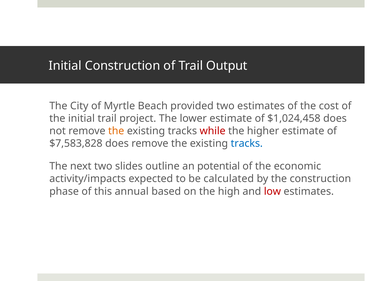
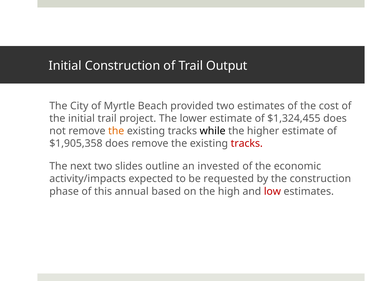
$1,024,458: $1,024,458 -> $1,324,455 (294, 118)
while colour: red -> black (213, 131)
$7,583,828: $7,583,828 -> $1,905,358 (76, 143)
tracks colour: blue -> red (247, 143)
potential: potential -> invested (218, 166)
calculated: calculated -> requested (229, 178)
